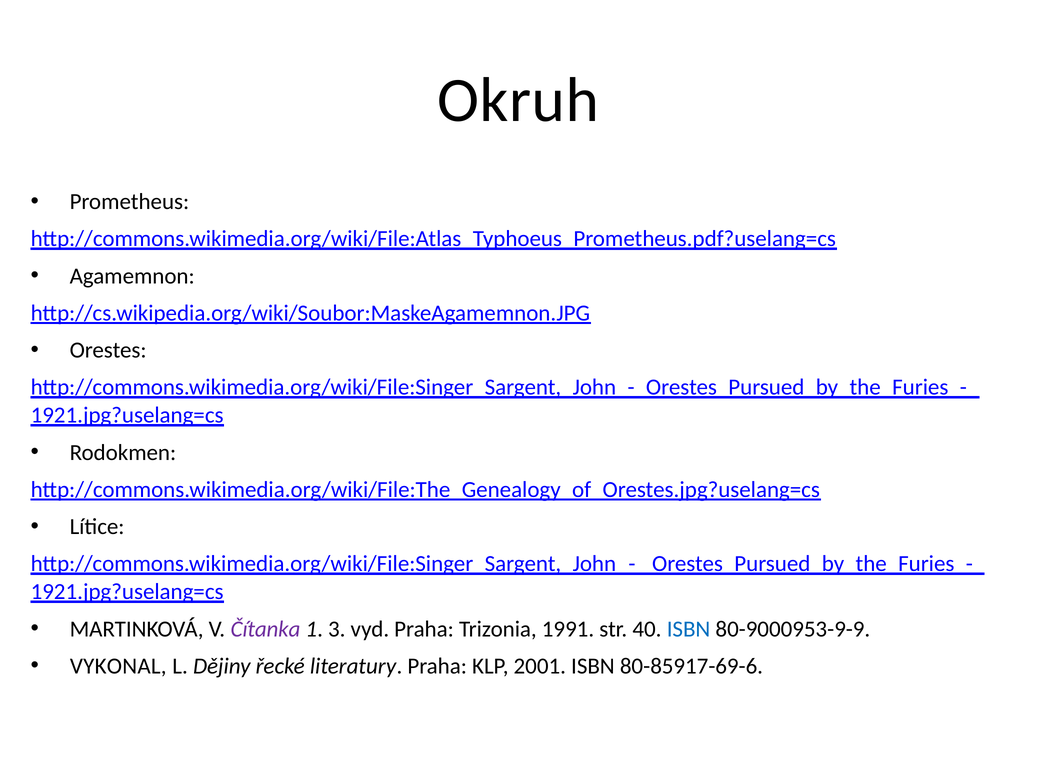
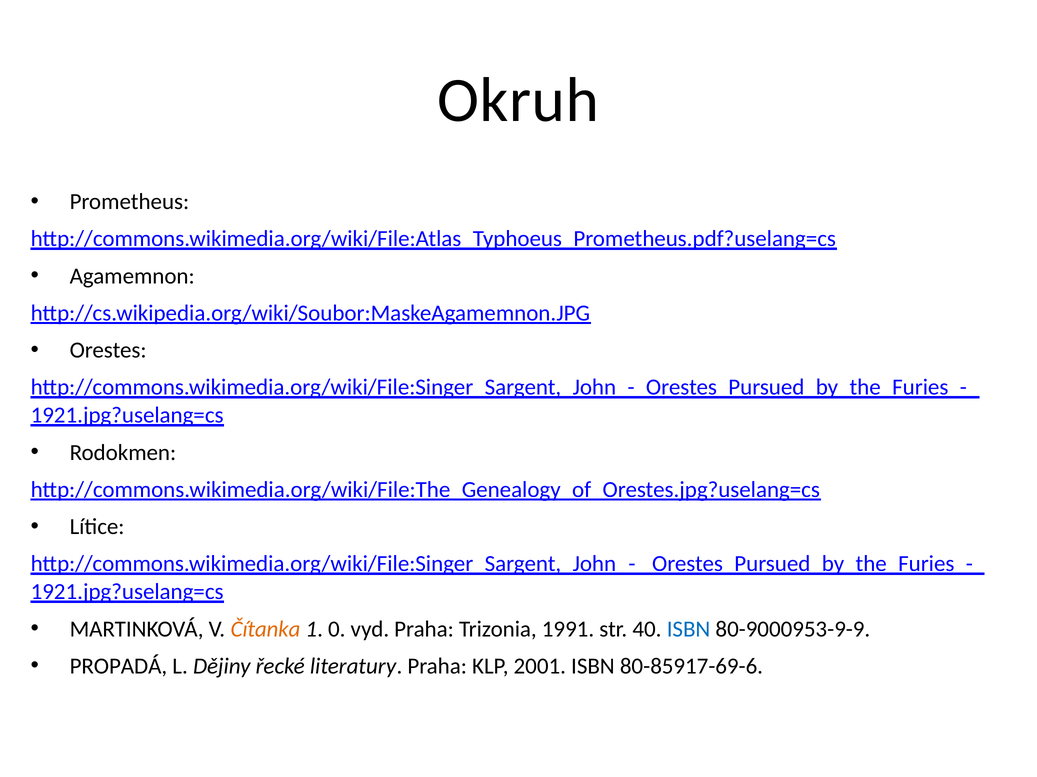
Čítanka colour: purple -> orange (265, 630)
3: 3 -> 0 (337, 630)
VYKONAL: VYKONAL -> PROPADÁ (118, 667)
